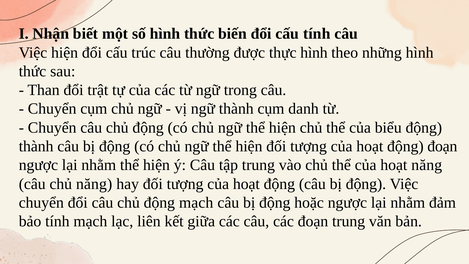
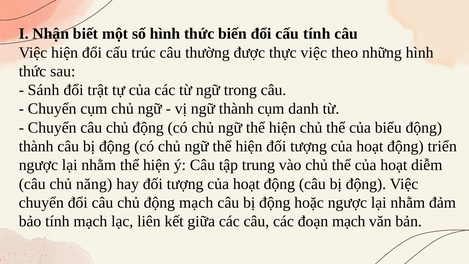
thực hình: hình -> việc (314, 52)
Than: Than -> Sánh (44, 90)
động đoạn: đoạn -> triển (442, 146)
hoạt năng: năng -> diễm (427, 165)
đoạn trung: trung -> mạch (349, 221)
